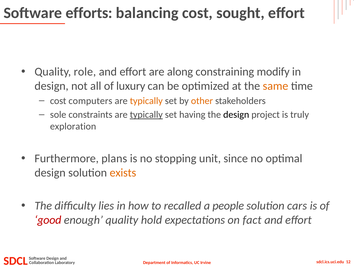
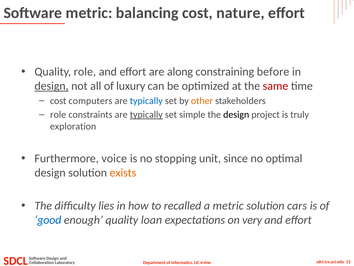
Software efforts: efforts -> metric (89, 13)
sought: sought -> nature (240, 13)
modify: modify -> before (273, 72)
design underline: none -> present (52, 86)
same colour: orange -> red (275, 86)
typically colour: orange -> blue (146, 101)
sole: sole -> role (58, 114)
having: having -> simple (192, 114)
plans: plans -> voice (114, 158)
a people: people -> metric (228, 205)
good colour: red -> blue (48, 220)
hold: hold -> loan (151, 220)
fact: fact -> very (252, 220)
